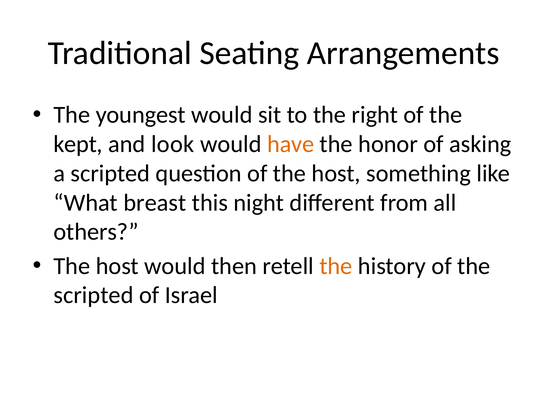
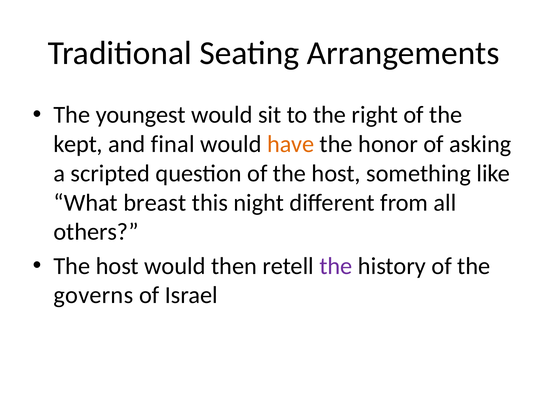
look: look -> final (173, 144)
the colour: orange -> purple (336, 266)
scripted: scripted -> governs (93, 295)
